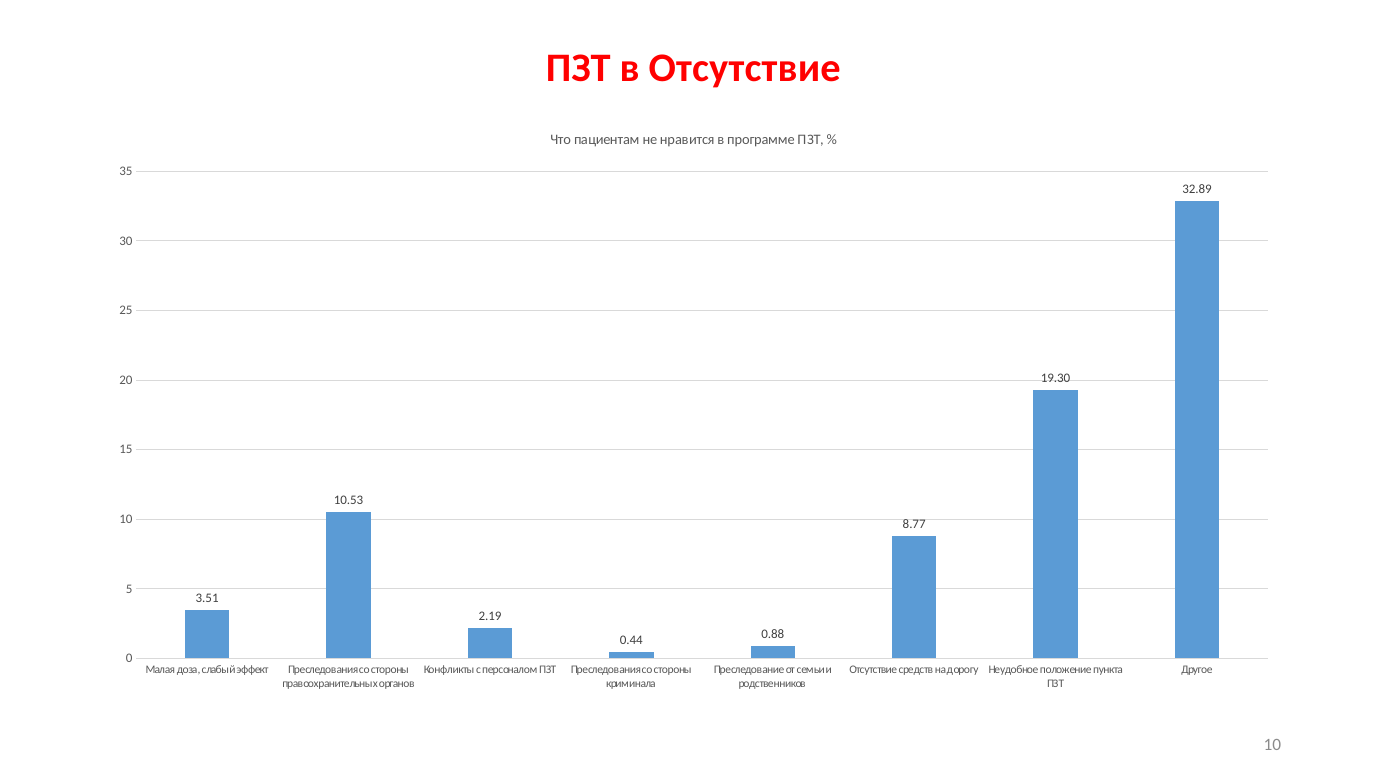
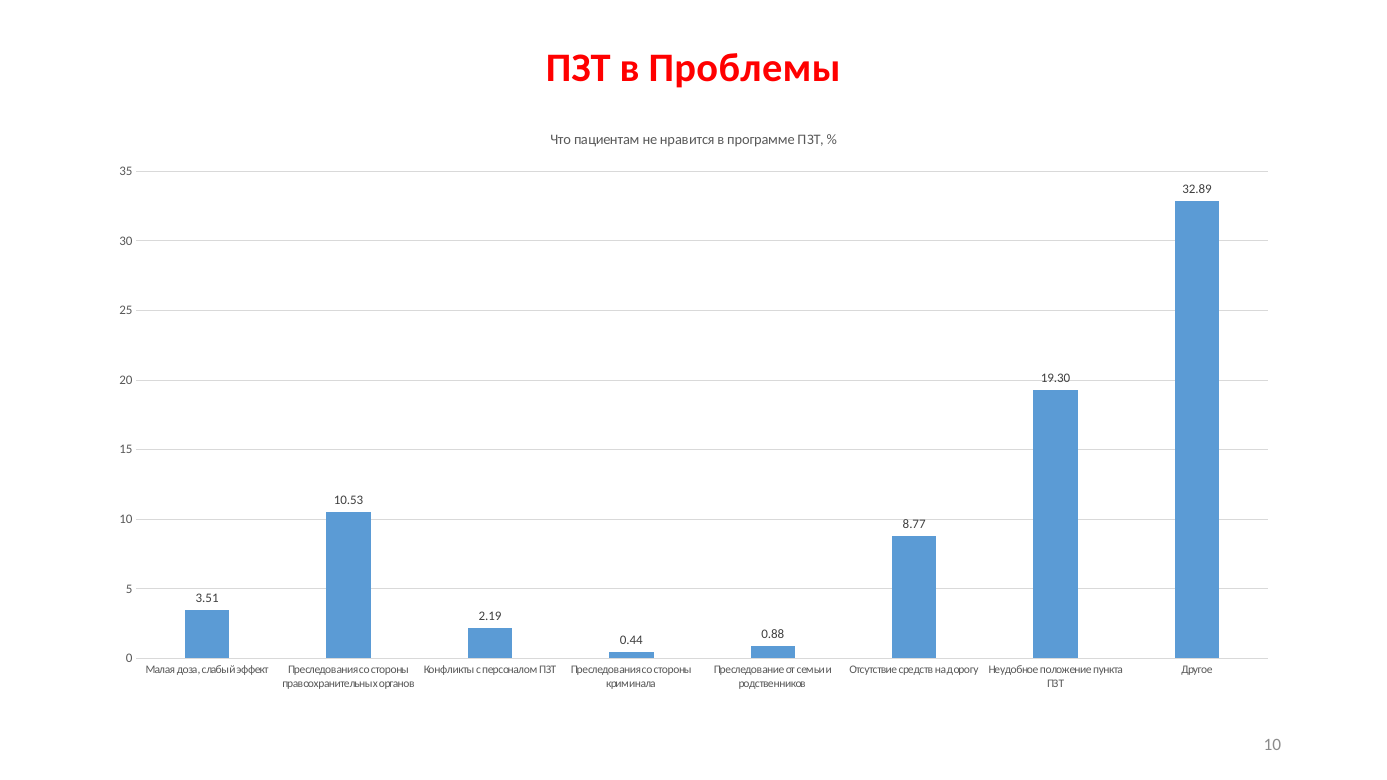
в Отсутствие: Отсутствие -> Проблемы (745, 68)
